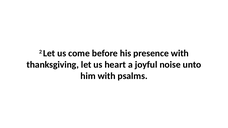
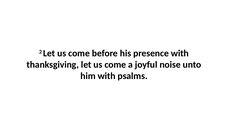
thanksgiving let us heart: heart -> come (115, 65)
